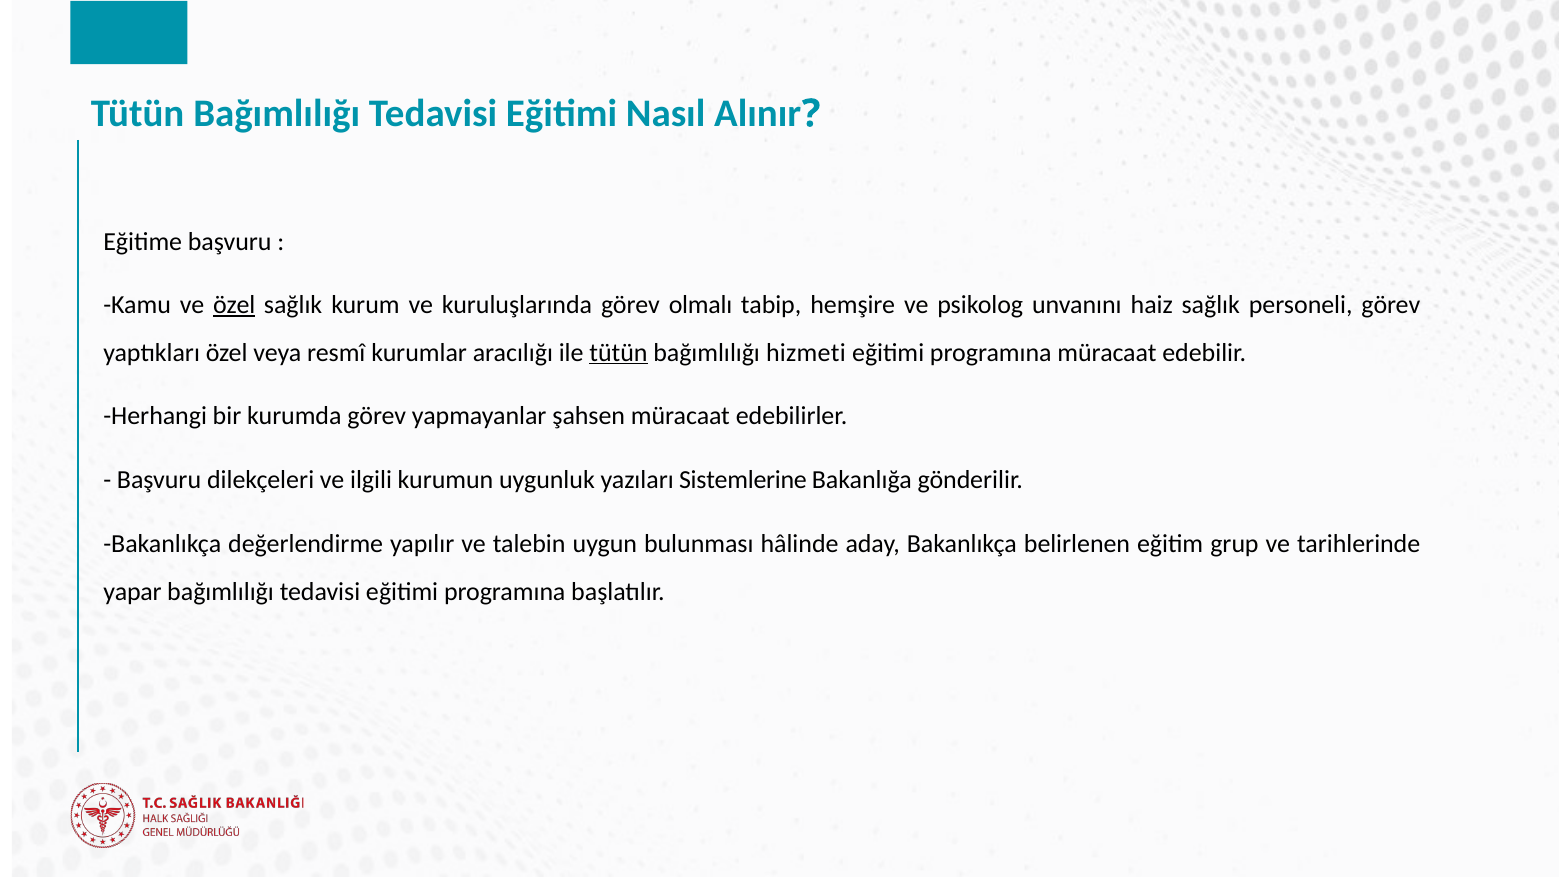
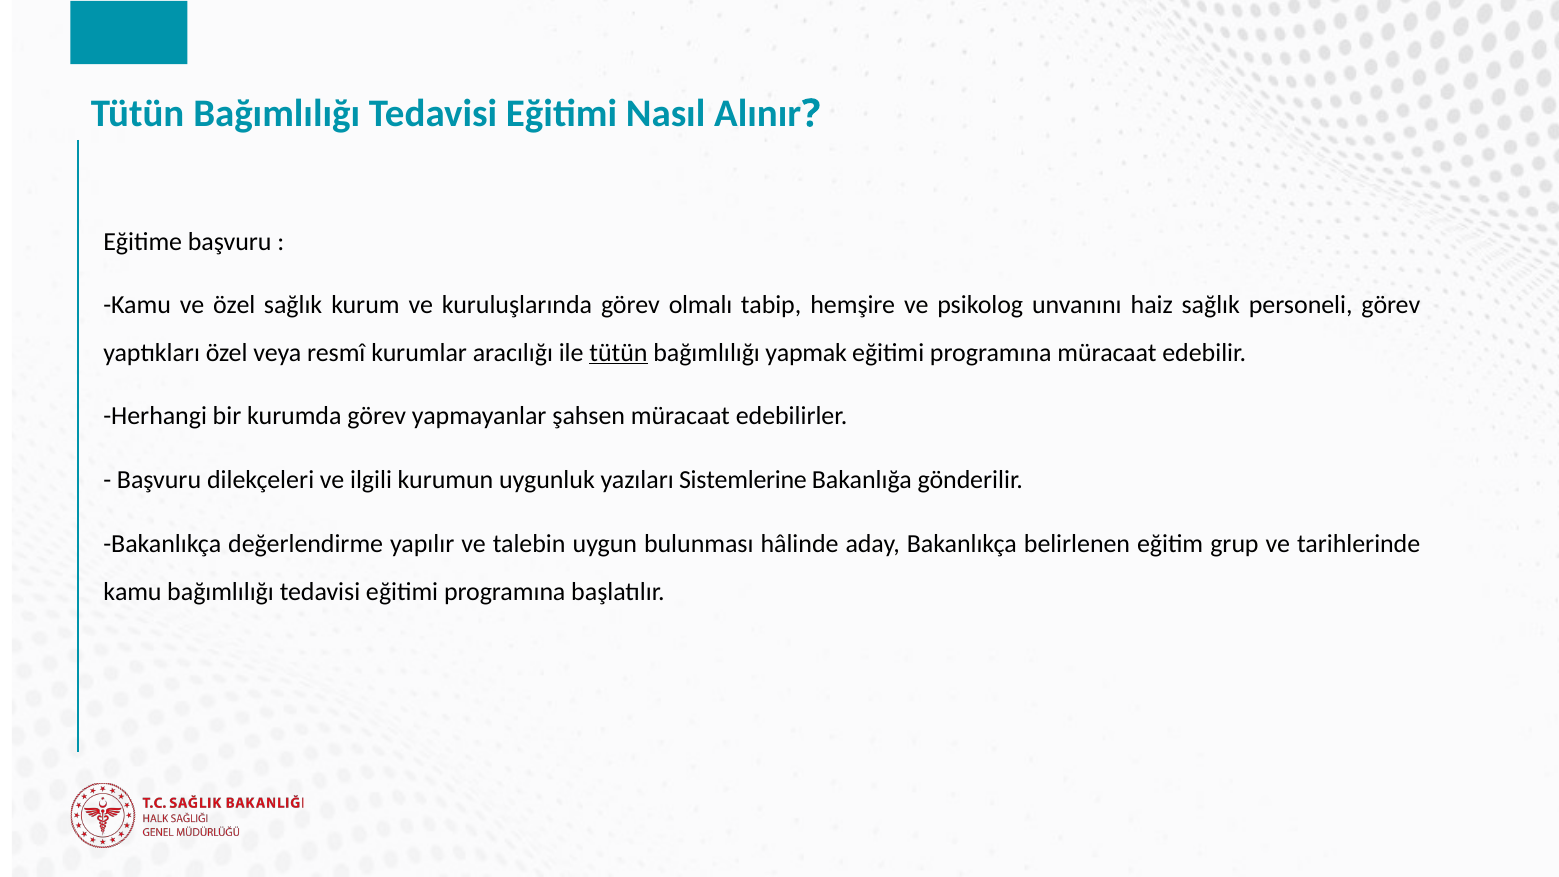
özel underline: present -> none (234, 305)
hizmeti: hizmeti -> yapmak (806, 352)
yapar: yapar -> kamu (132, 592)
